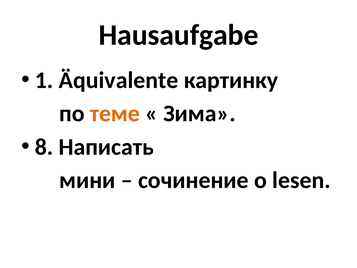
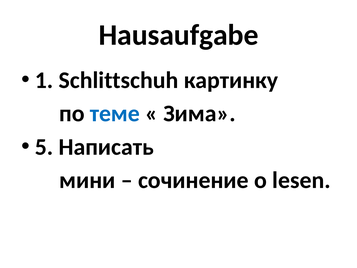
Äquivalente: Äquivalente -> Schlittschuh (119, 80)
теме colour: orange -> blue (115, 114)
8: 8 -> 5 (44, 147)
